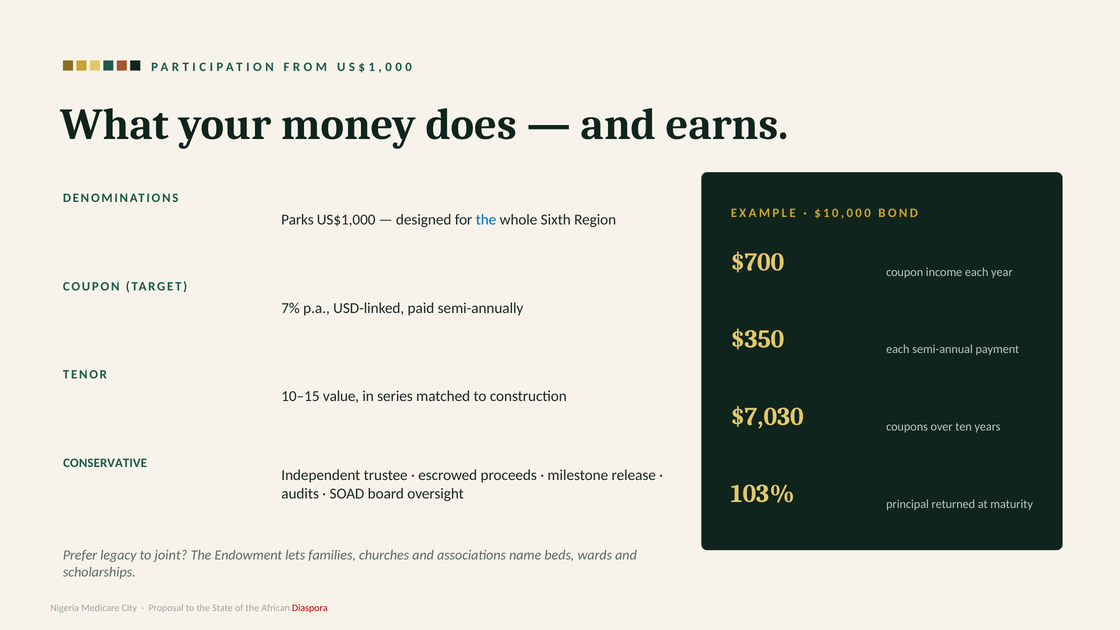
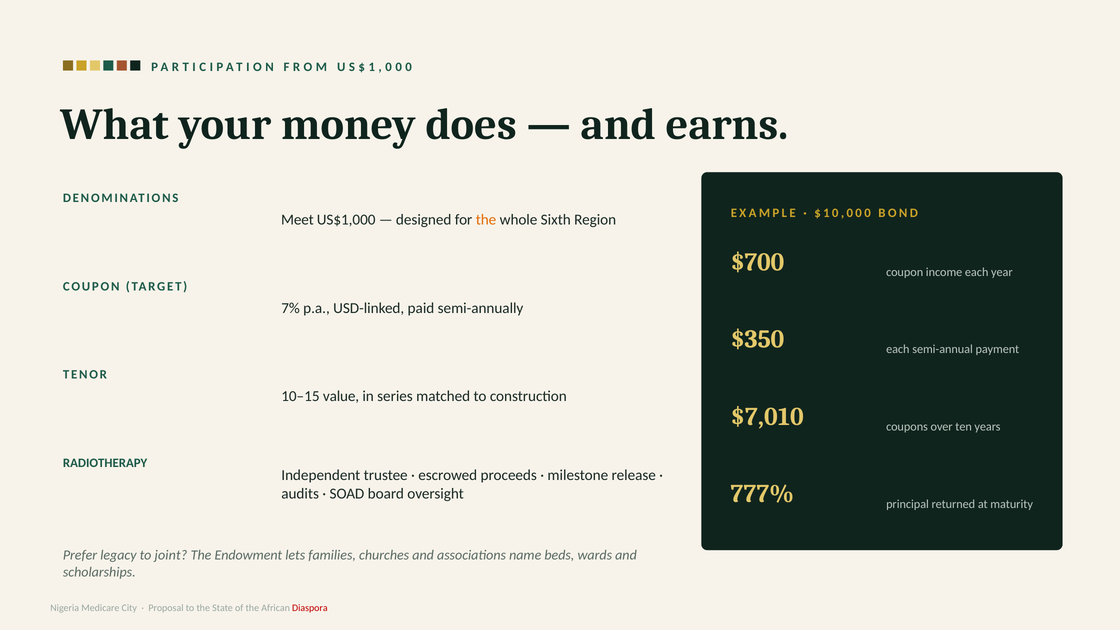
Parks: Parks -> Meet (297, 220)
the colour: blue -> orange (486, 220)
$7,030: $7,030 -> $7,010 (767, 417)
CONSERVATIVE: CONSERVATIVE -> RADIOTHERAPY (105, 463)
103%: 103% -> 777% (763, 494)
